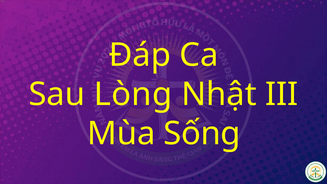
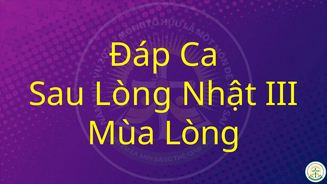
Mùa Sống: Sống -> Lòng (202, 133)
